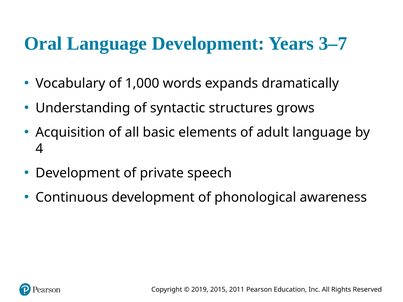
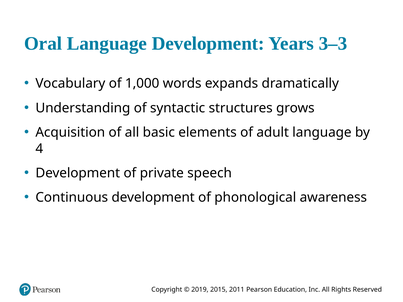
3–7: 3–7 -> 3–3 (333, 44)
